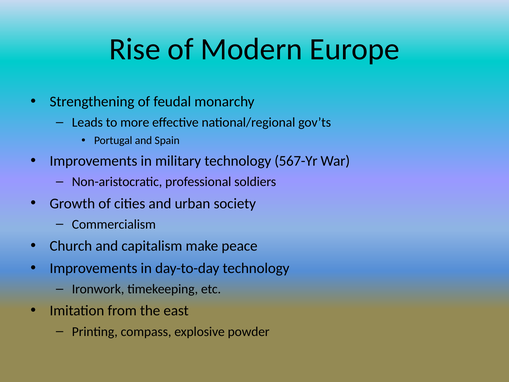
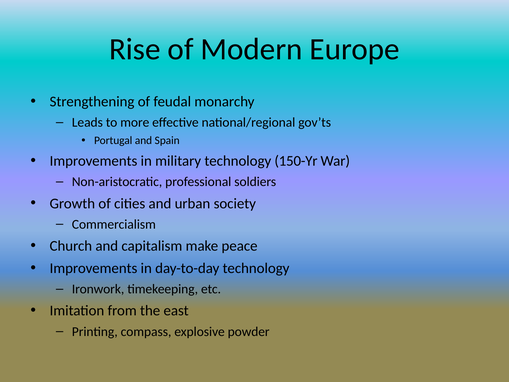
567-Yr: 567-Yr -> 150-Yr (296, 161)
